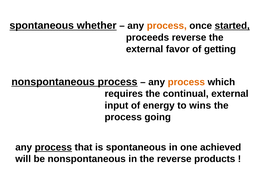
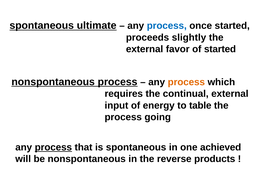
whether: whether -> ultimate (97, 26)
process colour: orange -> blue (167, 26)
started underline: present -> none (232, 26)
proceeds reverse: reverse -> slightly (189, 38)
of getting: getting -> started (220, 49)
wins: wins -> table (200, 105)
